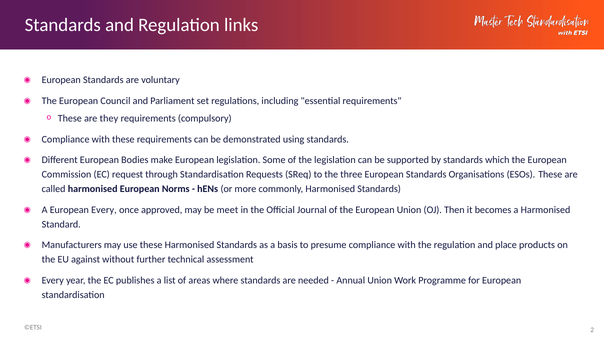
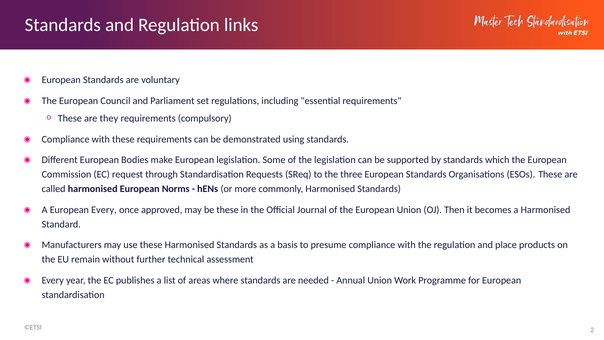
be meet: meet -> these (228, 210)
against: against -> remain (86, 259)
